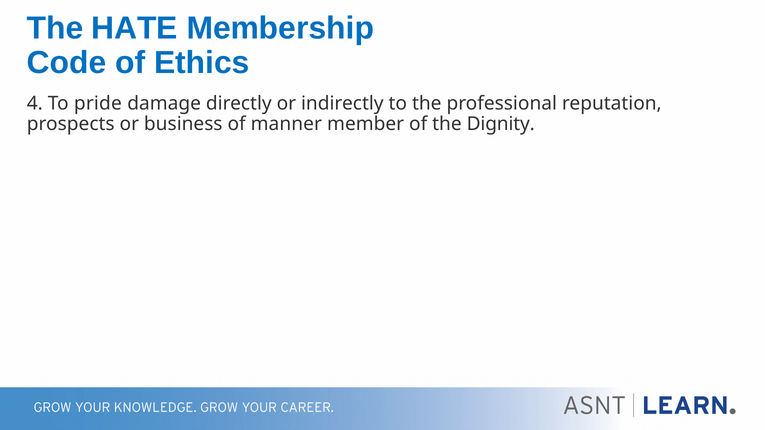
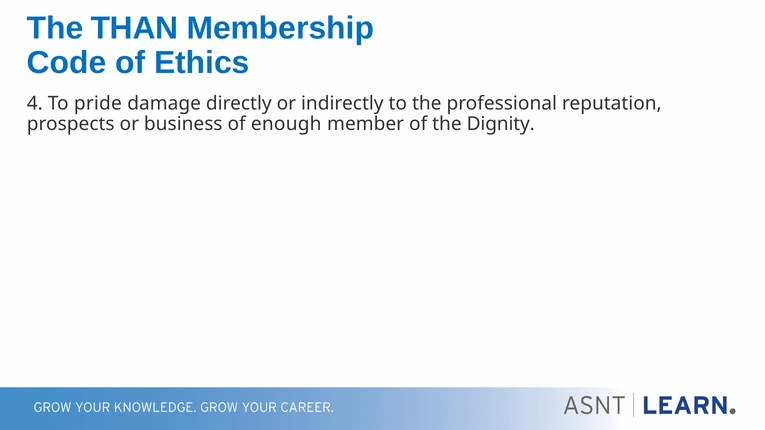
HATE: HATE -> THAN (135, 28)
manner: manner -> enough (286, 124)
